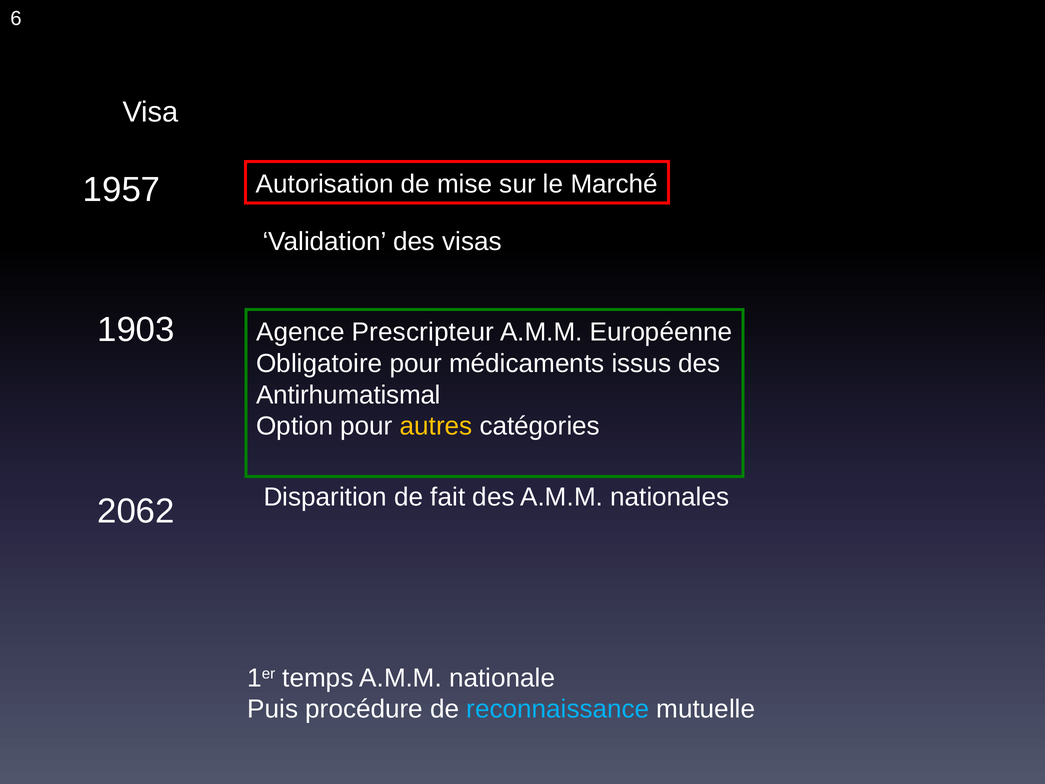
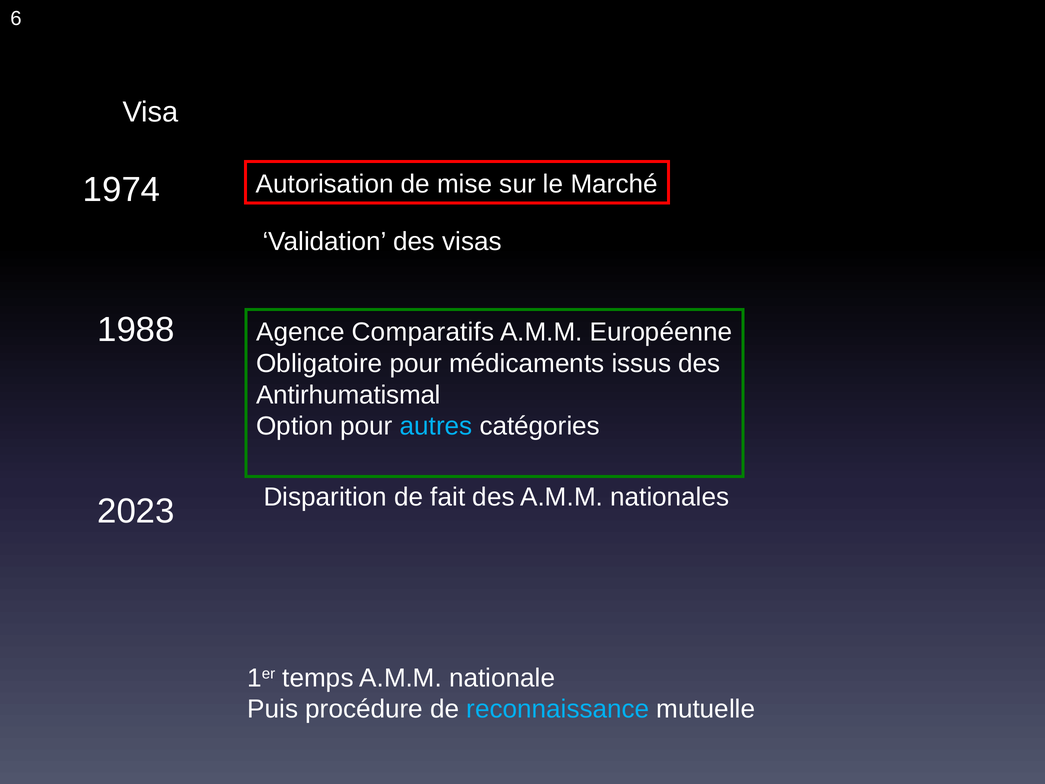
1957: 1957 -> 1974 (122, 190)
1903: 1903 -> 1988 (136, 330)
Prescripteur: Prescripteur -> Comparatifs (423, 332)
autres colour: yellow -> light blue (436, 426)
2062: 2062 -> 2023 (136, 511)
